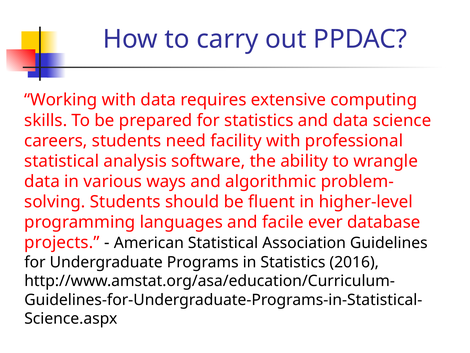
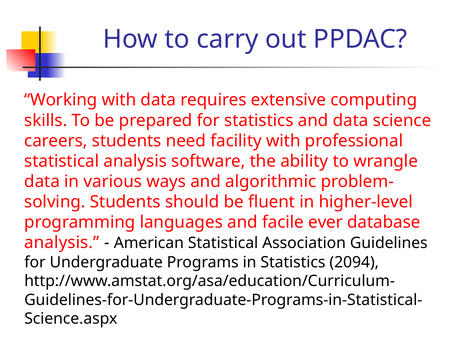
projects: projects -> analysis (62, 242)
2016: 2016 -> 2094 (354, 262)
